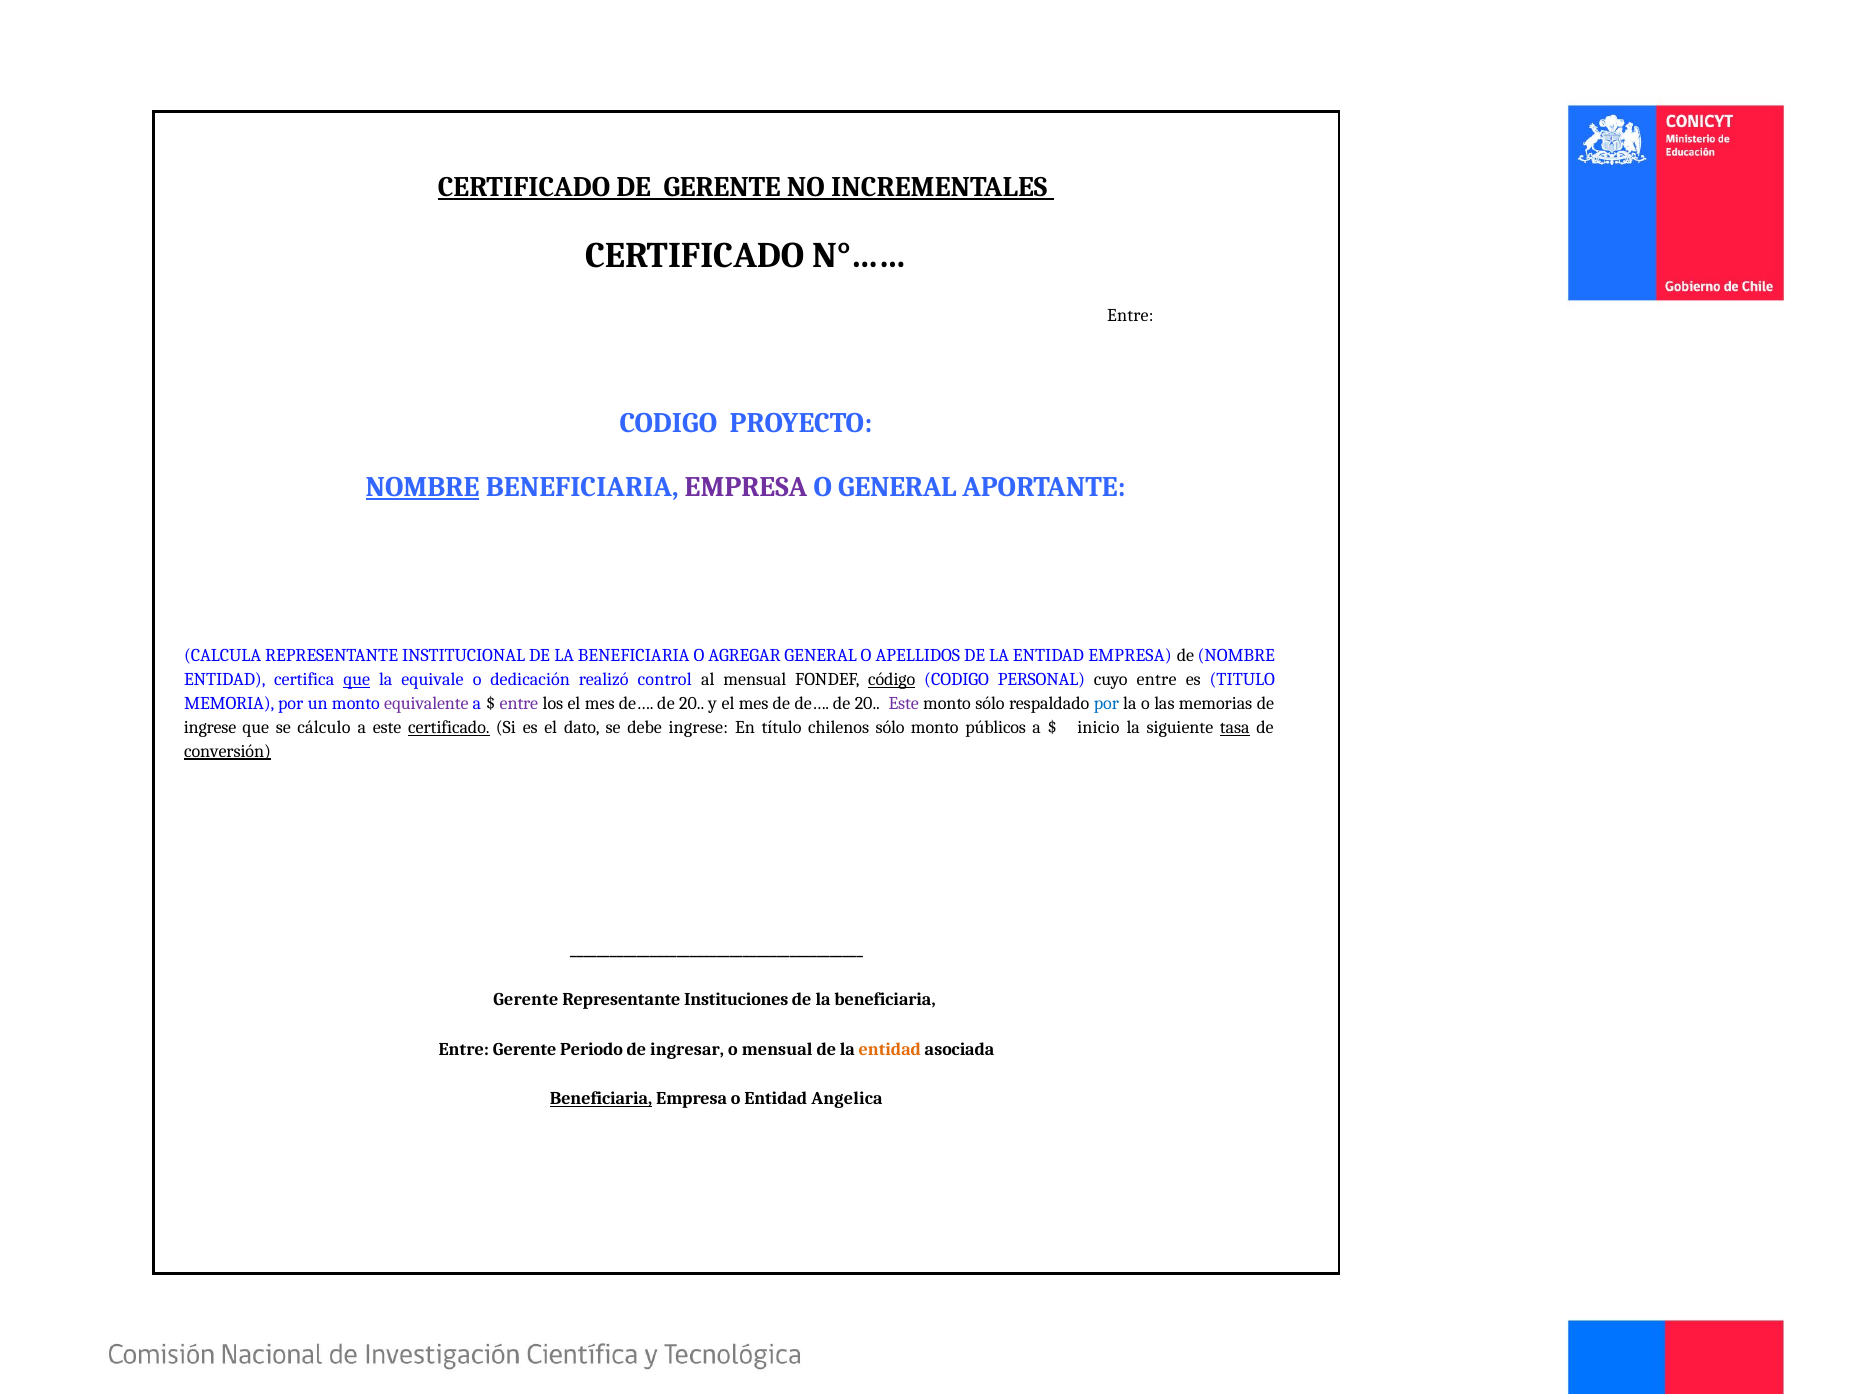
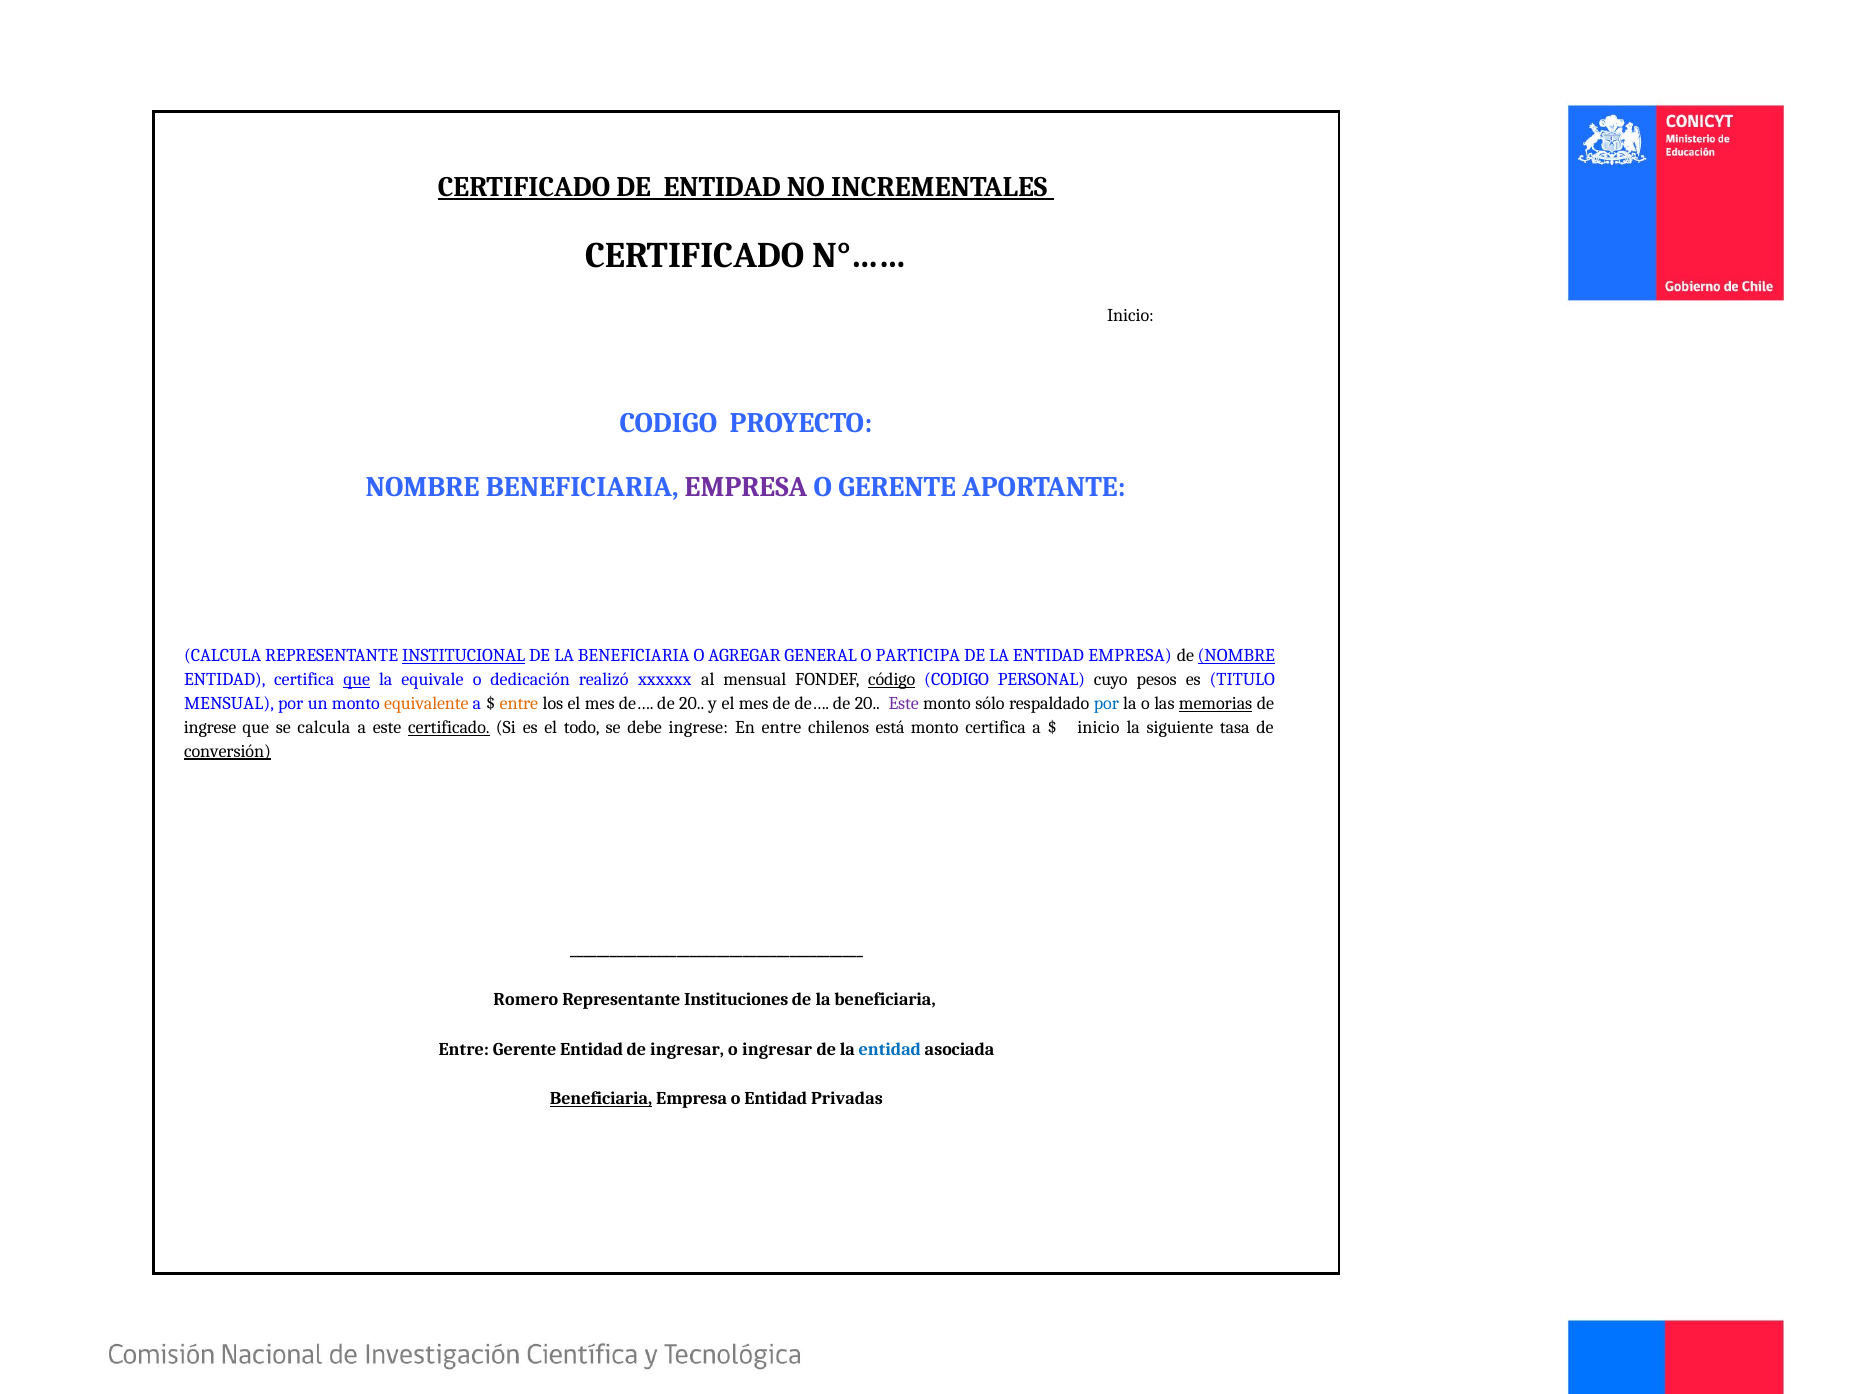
DE GERENTE: GERENTE -> ENTIDAD (722, 187)
Entre: Entre -> Inicio (1131, 316)
NOMBRE underline: present -> none (422, 487)
O GENERAL: GENERAL -> GERENTE (897, 487)
INSTITUCIONAL underline: none -> present (464, 656)
APELLIDOS: APELLIDOS -> PARTICIPA (918, 656)
NOMBRE underline: none -> present (1236, 656)
control: control -> xxxxxx (665, 679)
cuyo entre: entre -> pesos (1157, 679)
MEMORIA: MEMORIA -> MENSUAL (229, 703)
equivalente colour: purple -> orange (426, 703)
entre colour: purple -> orange (519, 703)
memorias underline: none -> present (1216, 703)
se cálculo: cálculo -> calcula (324, 727)
dato: dato -> todo (582, 727)
En título: título -> entre (781, 727)
chilenos sólo: sólo -> está (890, 727)
monto públicos: públicos -> certifica (996, 727)
tasa underline: present -> none (1235, 727)
Gerente: Gerente -> Romero (526, 999)
Gerente Periodo: Periodo -> Entidad (592, 1049)
o mensual: mensual -> ingresar (777, 1049)
entidad colour: orange -> blue (890, 1049)
Angelica: Angelica -> Privadas (847, 1099)
